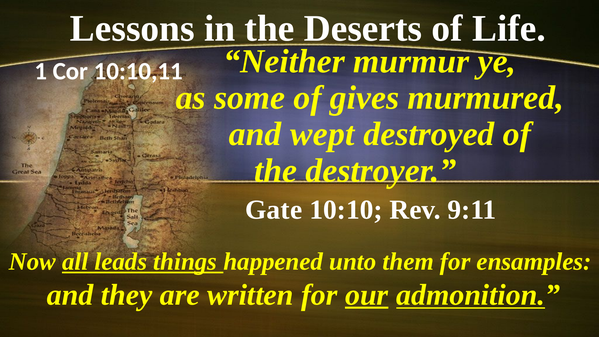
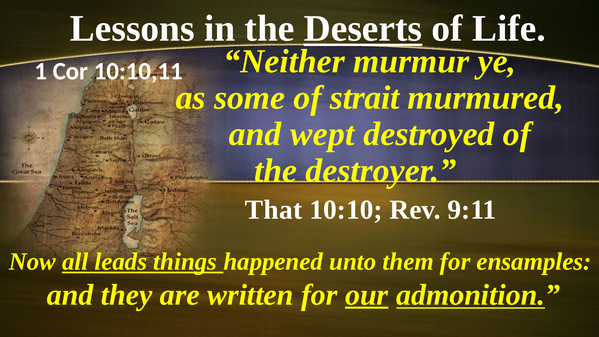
Deserts underline: none -> present (363, 29)
gives: gives -> strait (365, 98)
Gate: Gate -> That (274, 210)
